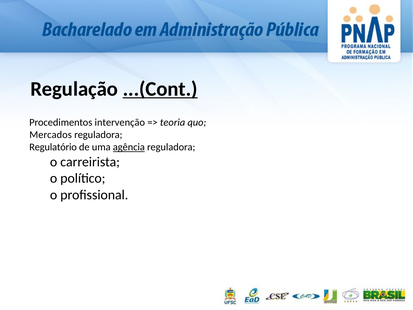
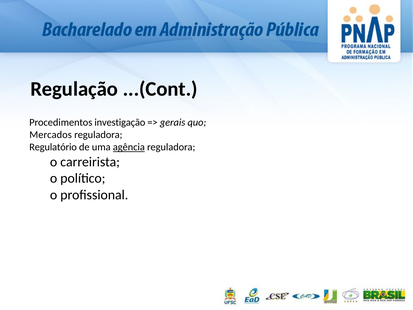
...(Cont underline: present -> none (160, 89)
intervenção: intervenção -> investigação (120, 122)
teoria: teoria -> gerais (173, 122)
